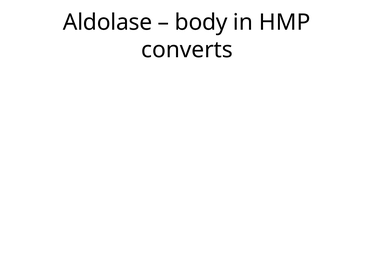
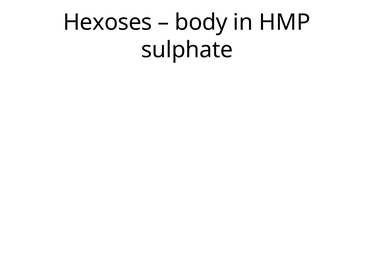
Aldolase: Aldolase -> Hexoses (108, 22)
converts: converts -> sulphate (187, 50)
